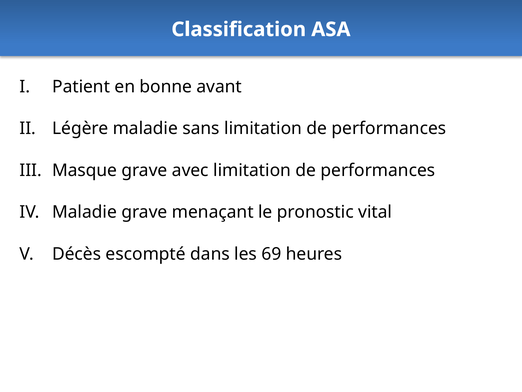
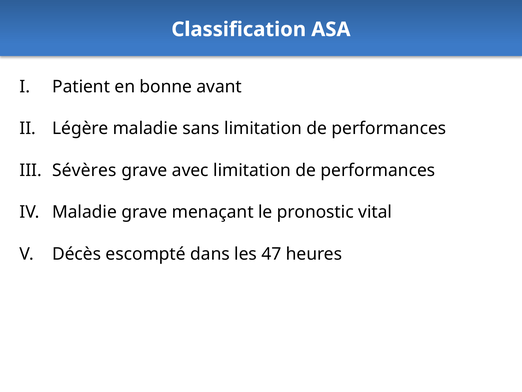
Masque: Masque -> Sévères (84, 170)
69: 69 -> 47 (271, 254)
